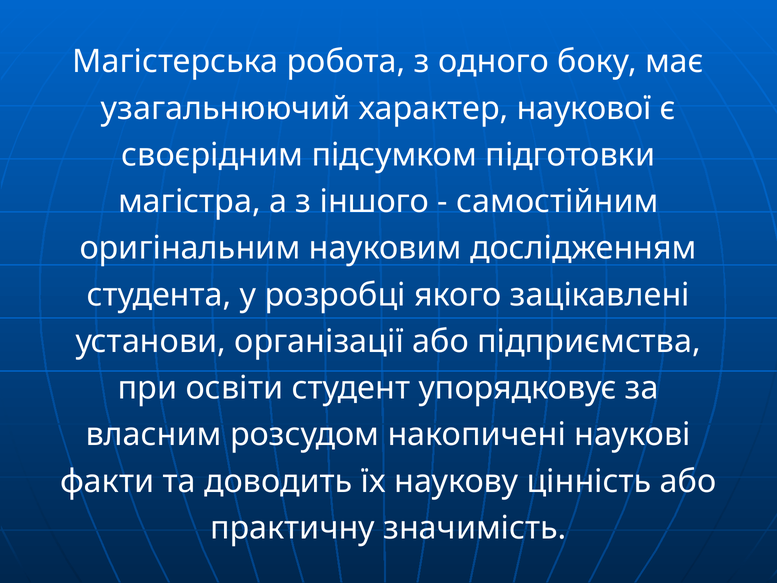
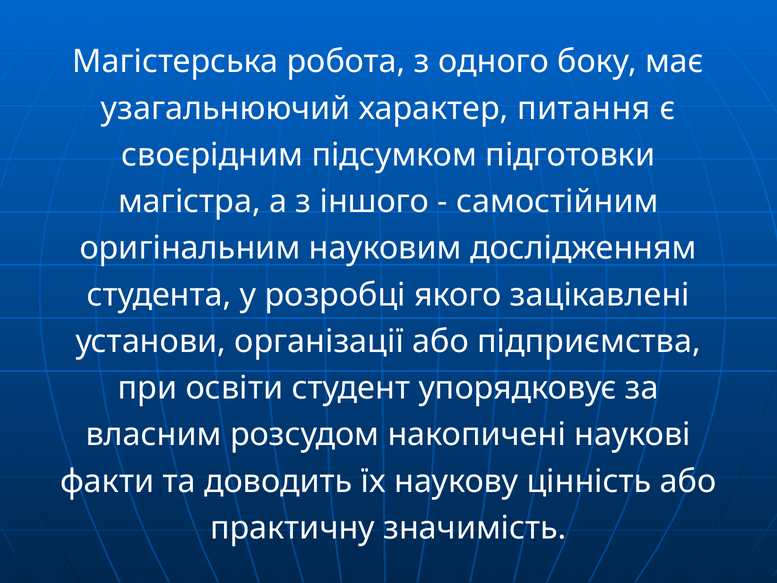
наукової: наукової -> питання (584, 108)
